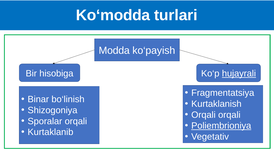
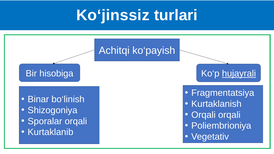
Ko‘modda: Ko‘modda -> Ko‘jinssiz (113, 15)
Modda: Modda -> Achitqi (114, 51)
Poliembrioniya underline: present -> none (221, 126)
